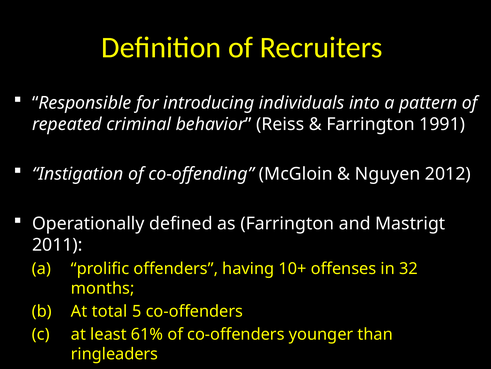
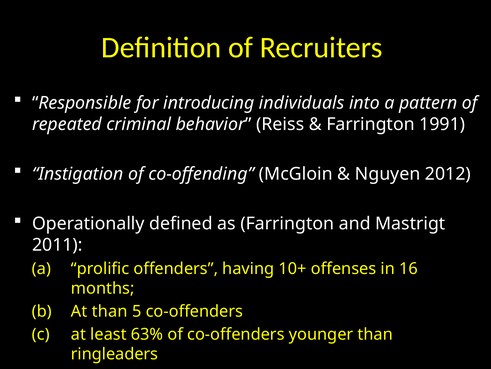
32: 32 -> 16 (408, 268)
At total: total -> than (110, 311)
61%: 61% -> 63% (147, 334)
